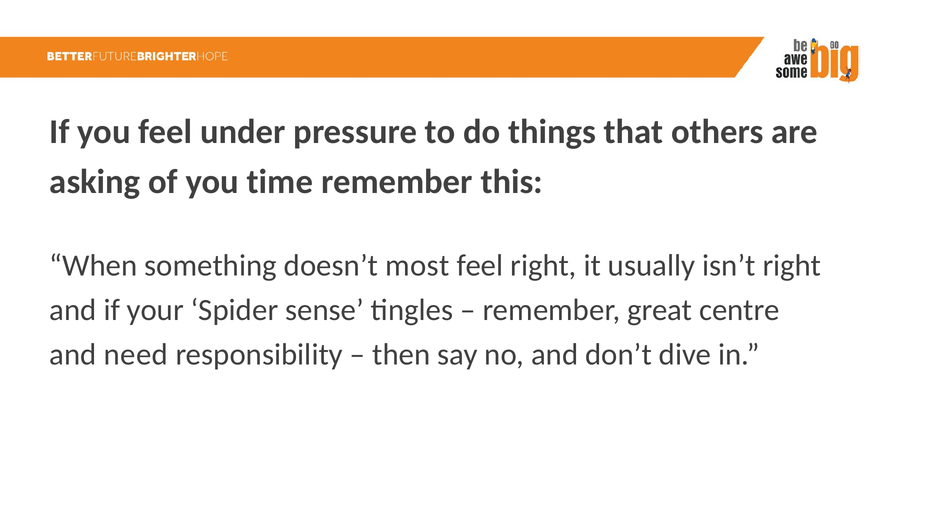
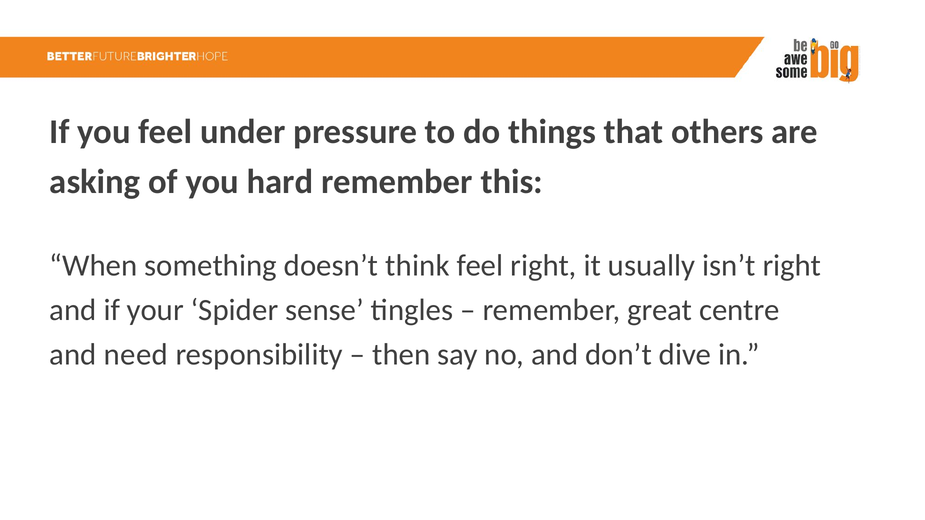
time: time -> hard (280, 182)
most: most -> think (417, 266)
